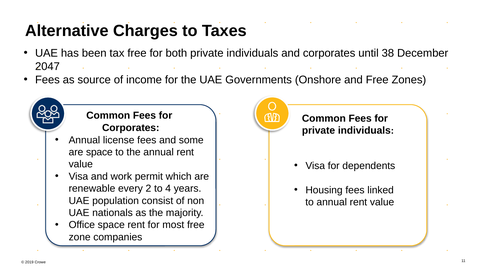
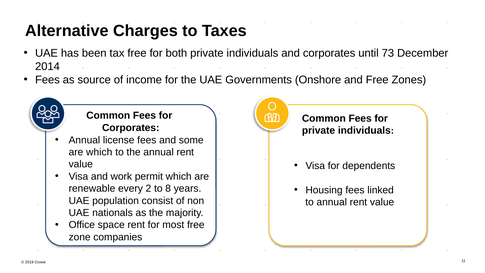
38: 38 -> 73 (388, 53)
2047: 2047 -> 2014 (47, 66)
space: space -> which (99, 152)
4: 4 -> 8 (168, 188)
